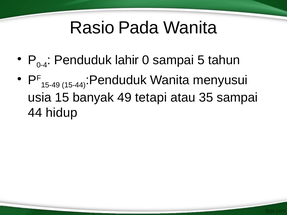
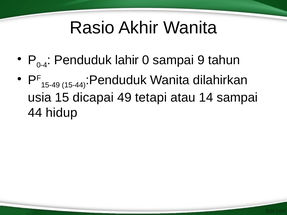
Pada: Pada -> Akhir (138, 28)
5: 5 -> 9 (201, 60)
menyusui: menyusui -> dilahirkan (220, 80)
banyak: banyak -> dicapai (93, 98)
35: 35 -> 14 (206, 98)
